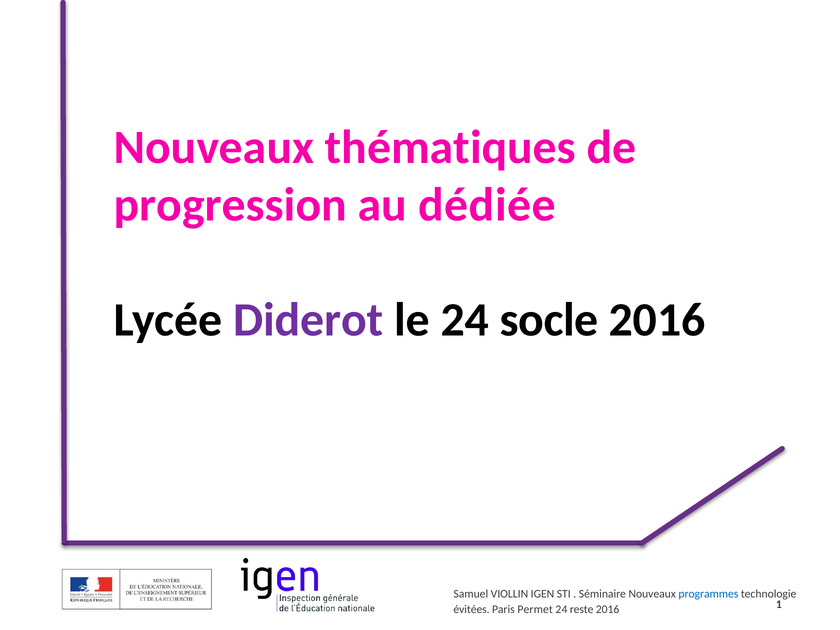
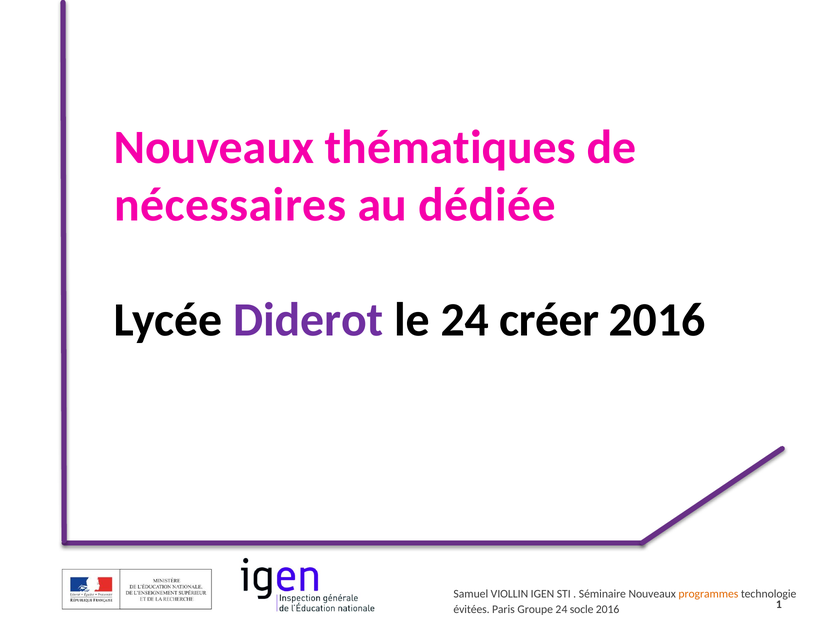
progression: progression -> nécessaires (230, 205)
socle: socle -> créer (549, 320)
programmes colour: blue -> orange (708, 594)
Permet: Permet -> Groupe (535, 609)
reste: reste -> socle (582, 609)
